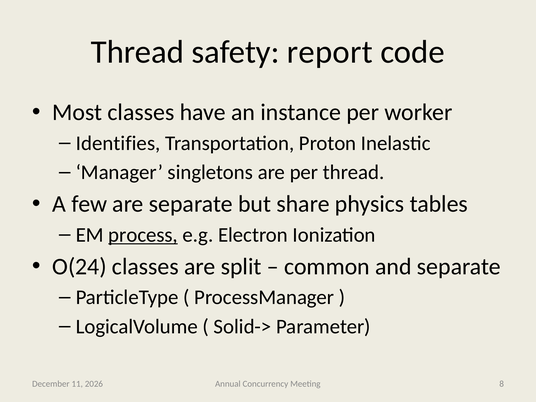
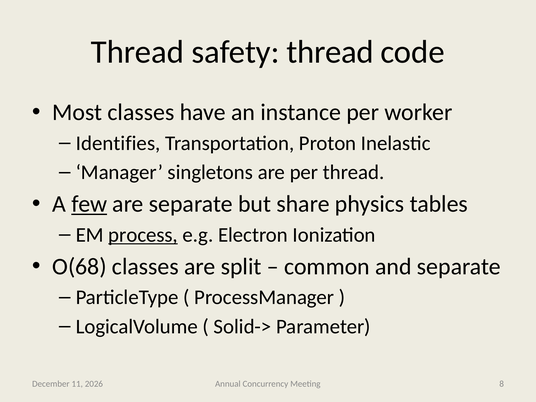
safety report: report -> thread (330, 52)
few underline: none -> present (89, 204)
O(24: O(24 -> O(68 (79, 267)
